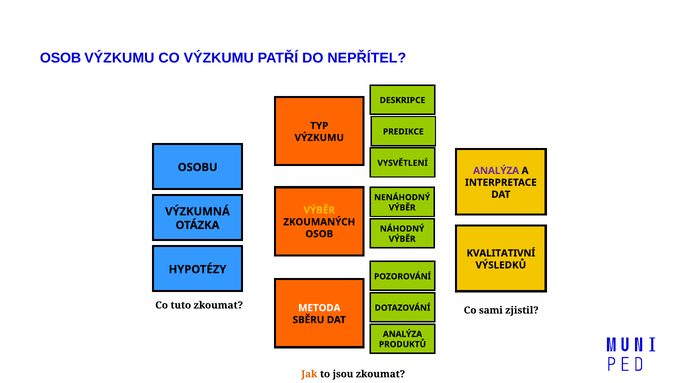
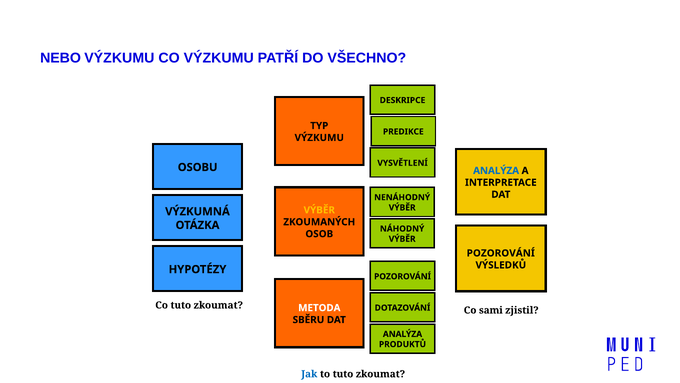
OSOB: OSOB -> NEBO (61, 58)
NEPŘÍTEL: NEPŘÍTEL -> VŠECHNO (367, 58)
ANALÝZA colour: purple -> blue (496, 170)
KVALITATIVNÍ: KVALITATIVNÍ -> POZOROVÁNÍ (501, 253)
Jak colour: orange -> blue (309, 374)
to jsou: jsou -> tuto (343, 374)
